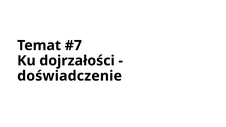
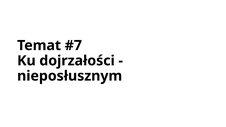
doświadczenie: doświadczenie -> nieposłusznym (70, 76)
